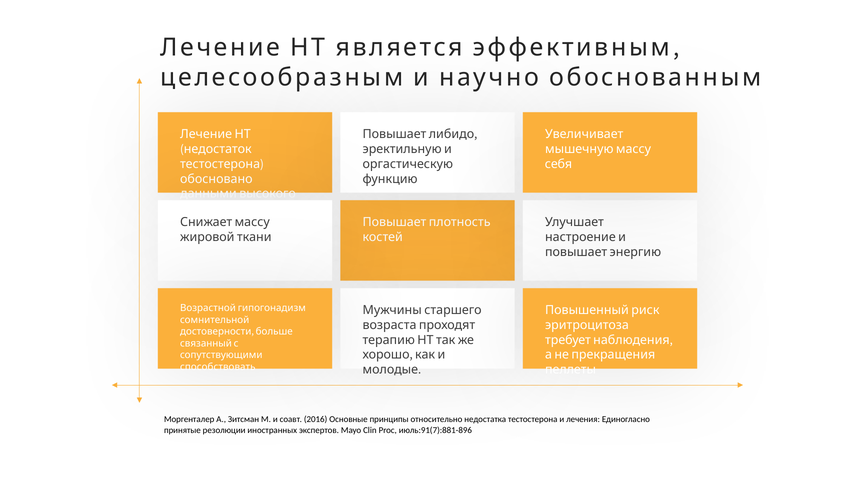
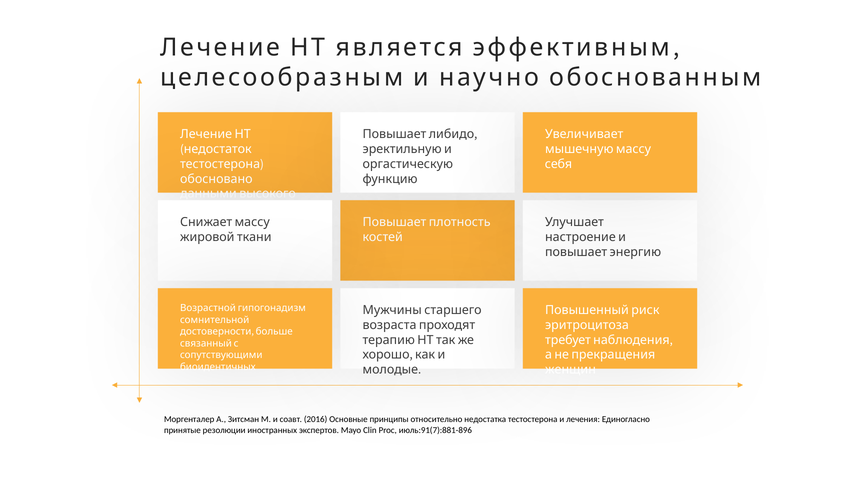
способствовать: способствовать -> биоидентичных (218, 367)
пеллеты: пеллеты -> женщин (570, 370)
